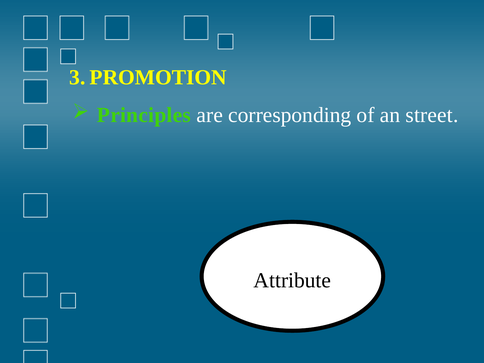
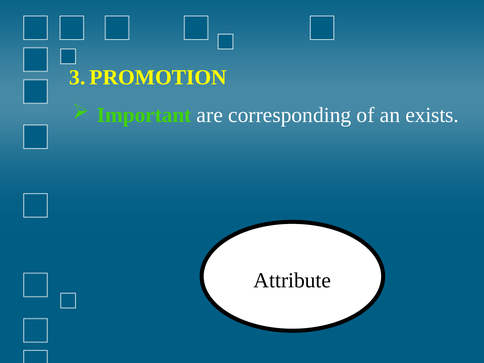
Principles: Principles -> Important (144, 115)
street: street -> exists (432, 115)
